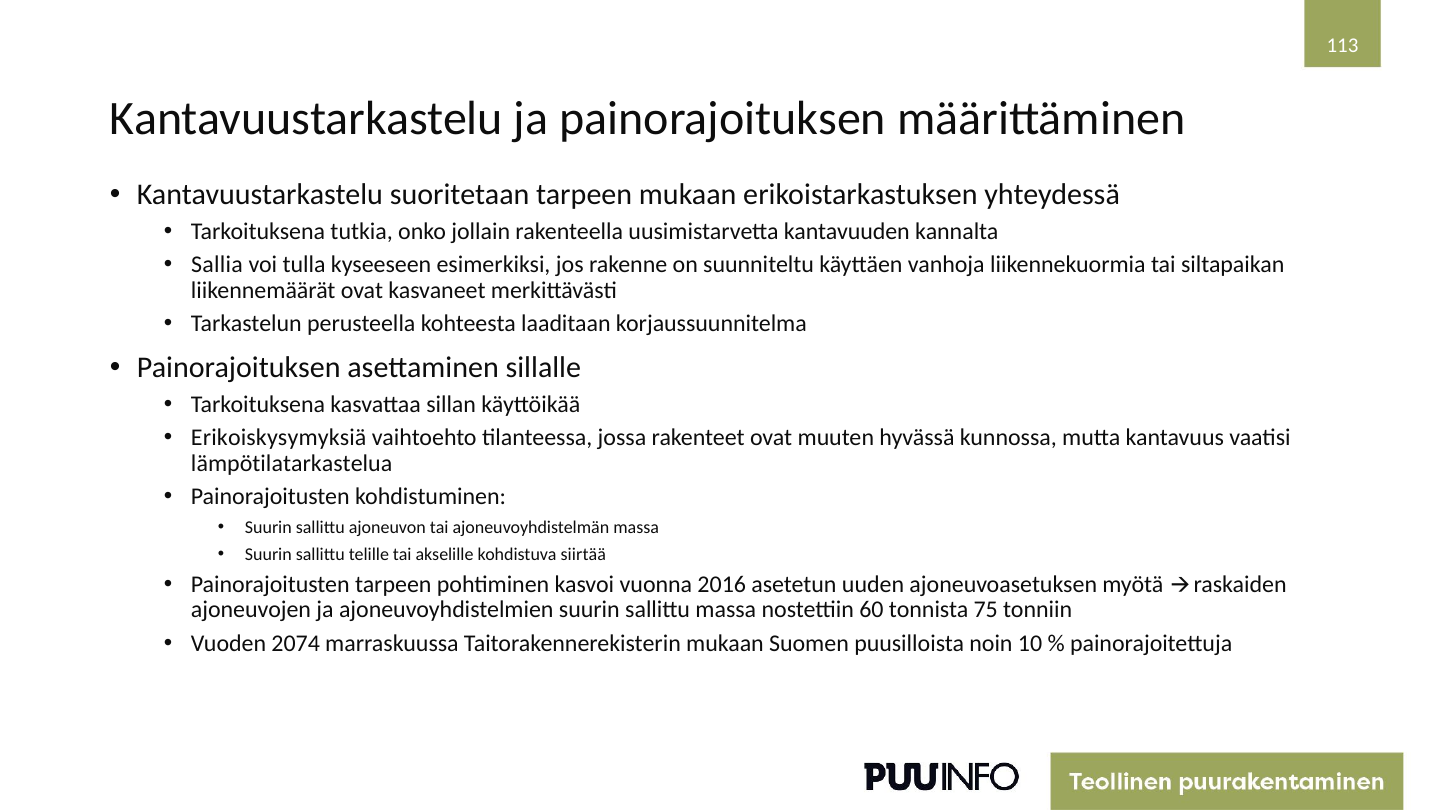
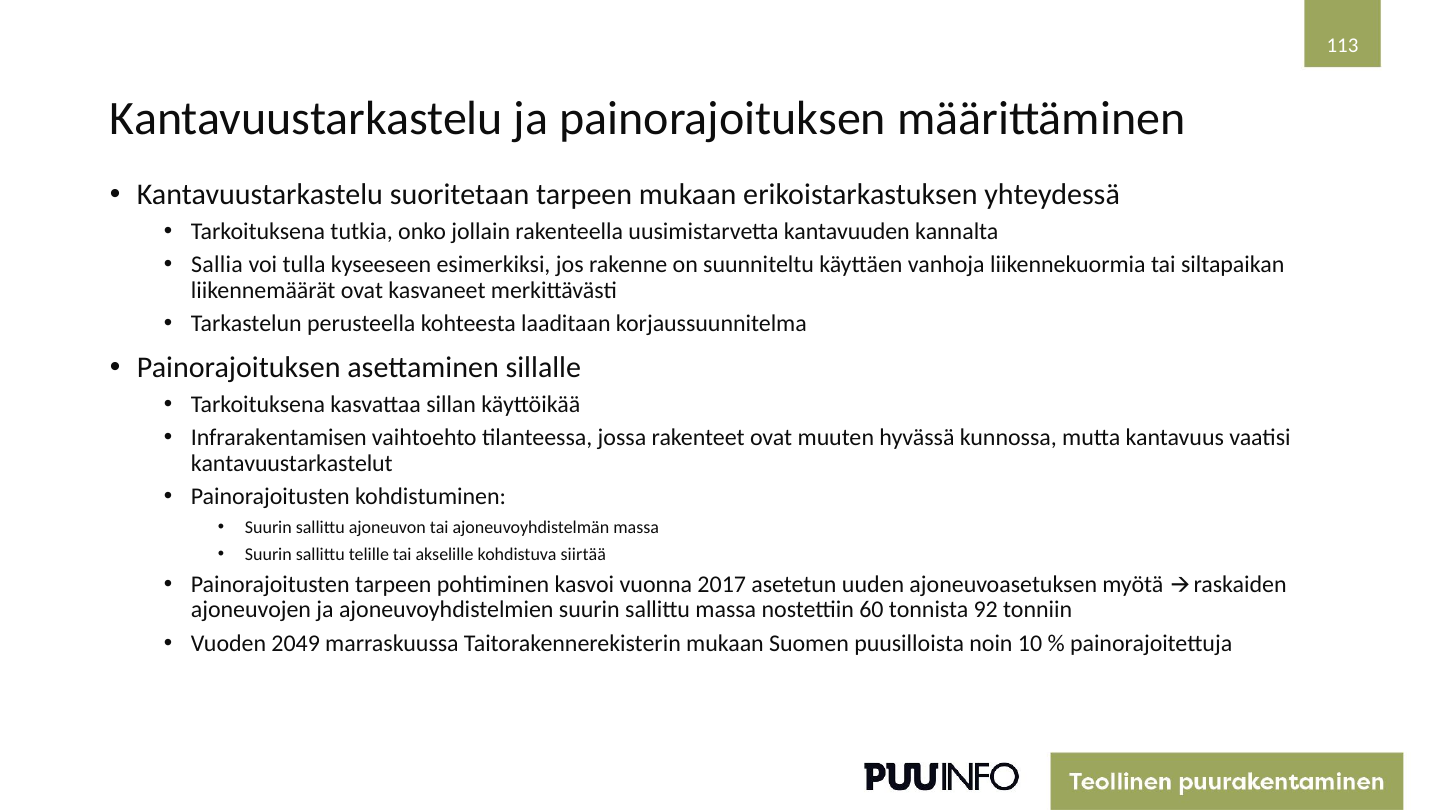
Erikoiskysymyksiä: Erikoiskysymyksiä -> Infrarakentamisen (279, 438)
lämpötilatarkastelua: lämpötilatarkastelua -> kantavuustarkastelut (292, 464)
2016: 2016 -> 2017 (722, 584)
75: 75 -> 92 (986, 610)
2074: 2074 -> 2049 (296, 643)
